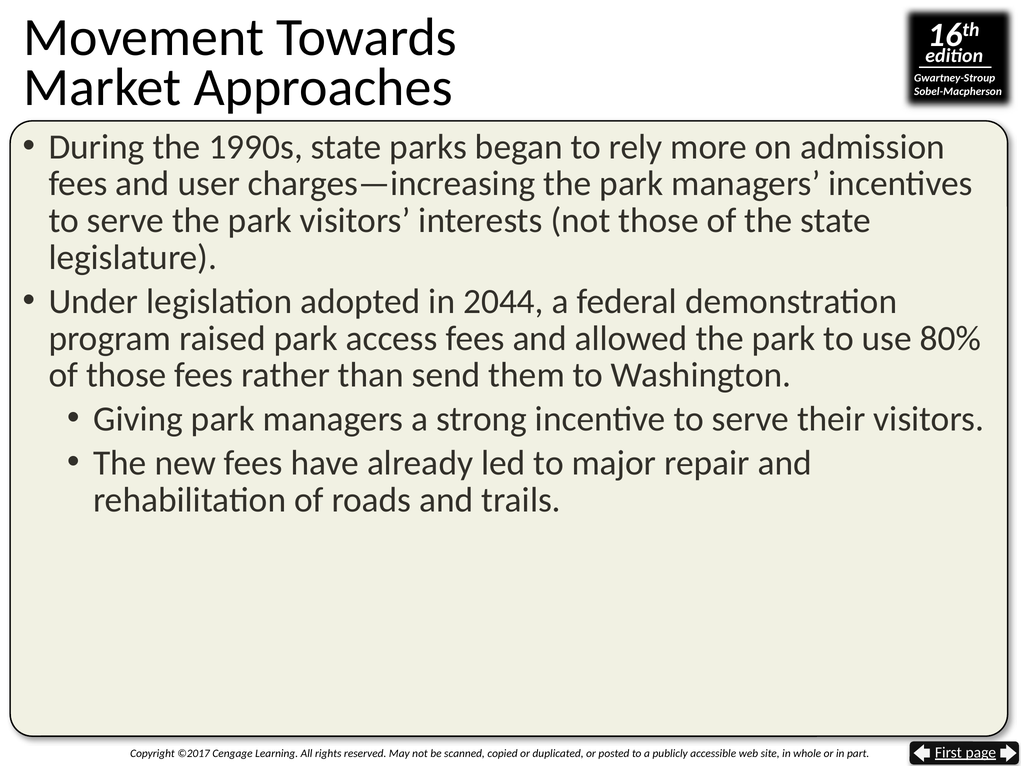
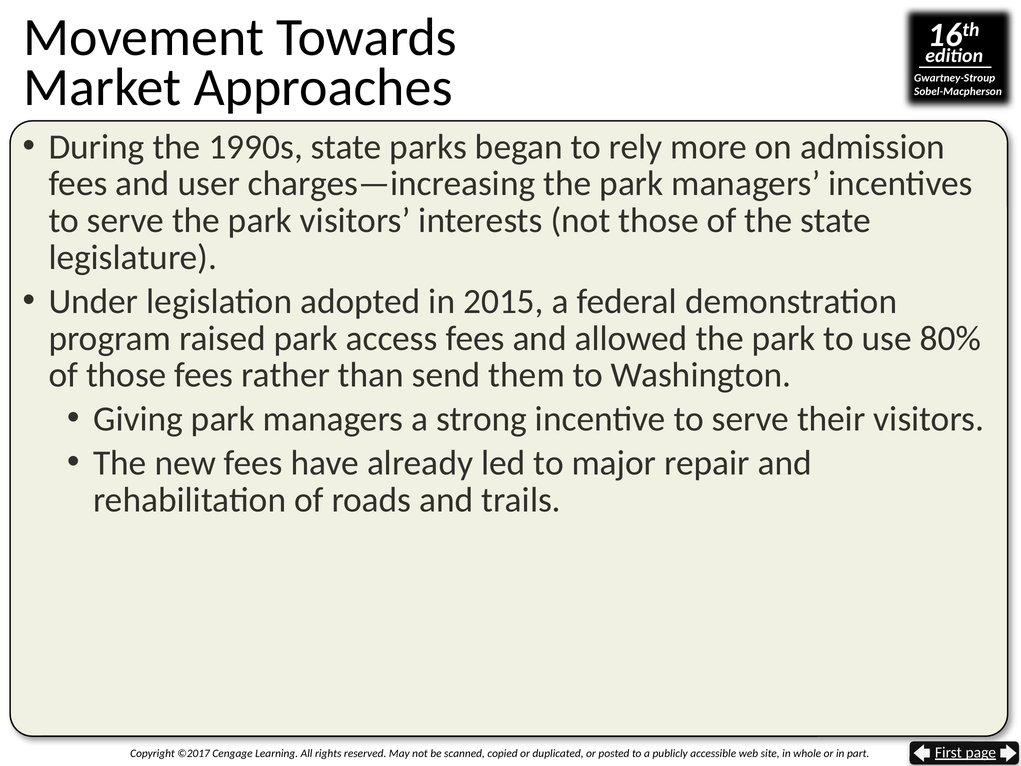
2044: 2044 -> 2015 (503, 301)
